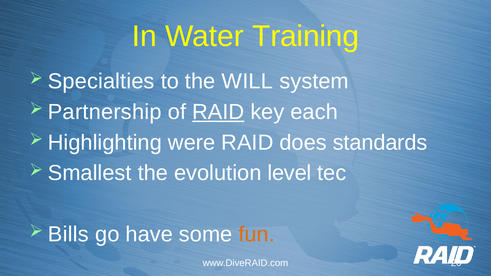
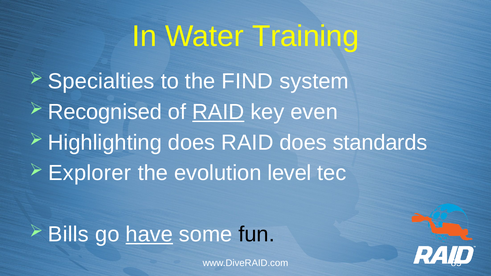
WILL: WILL -> FIND (247, 82)
Partnership: Partnership -> Recognised (105, 112)
each: each -> even (314, 112)
Highlighting were: were -> does (192, 143)
Smallest: Smallest -> Explorer (90, 173)
have underline: none -> present (149, 234)
fun colour: orange -> black (257, 234)
20: 20 -> 85 (456, 263)
